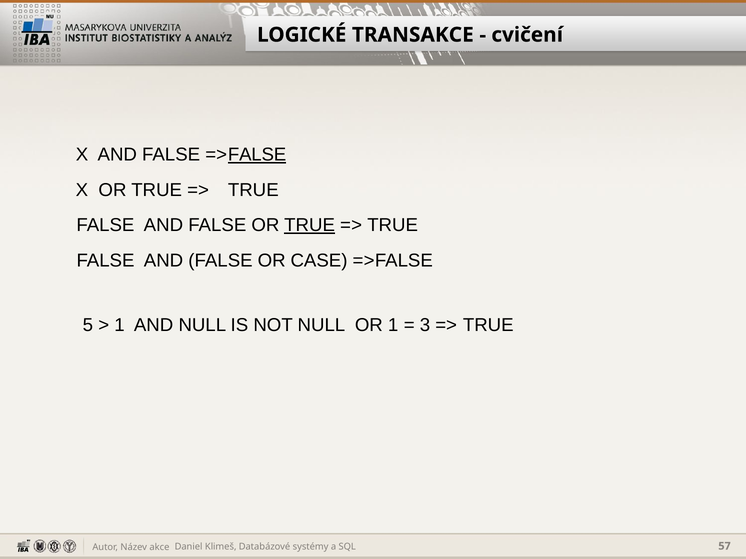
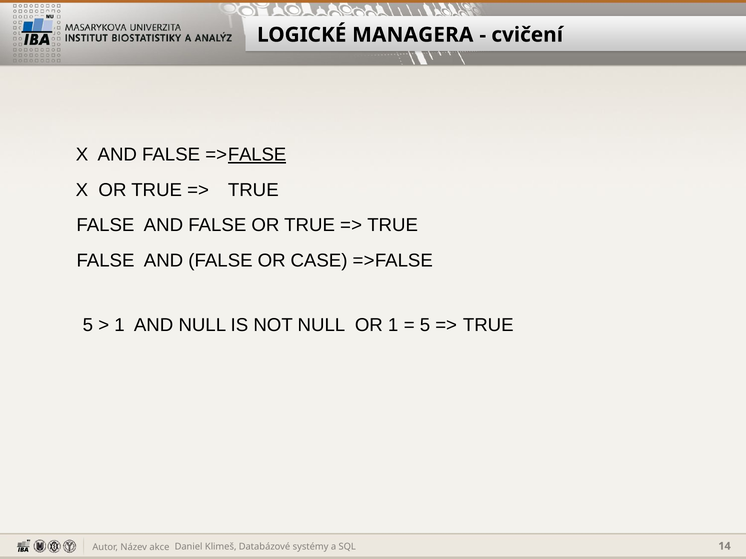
TRANSAKCE: TRANSAKCE -> MANAGERA (413, 35)
TRUE underline: present -> none (310, 225)
3: 3 -> 5 (425, 325)
57: 57 -> 14 (725, 547)
